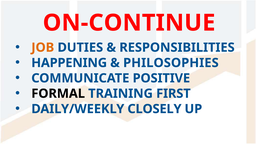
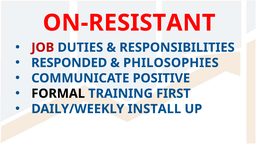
ON-CONTINUE: ON-CONTINUE -> ON-RESISTANT (129, 23)
JOB colour: orange -> red (43, 47)
HAPPENING: HAPPENING -> RESPONDED (69, 63)
CLOSELY: CLOSELY -> INSTALL (154, 109)
